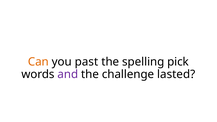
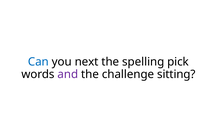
Can colour: orange -> blue (38, 62)
past: past -> next (87, 62)
lasted: lasted -> sitting (176, 74)
